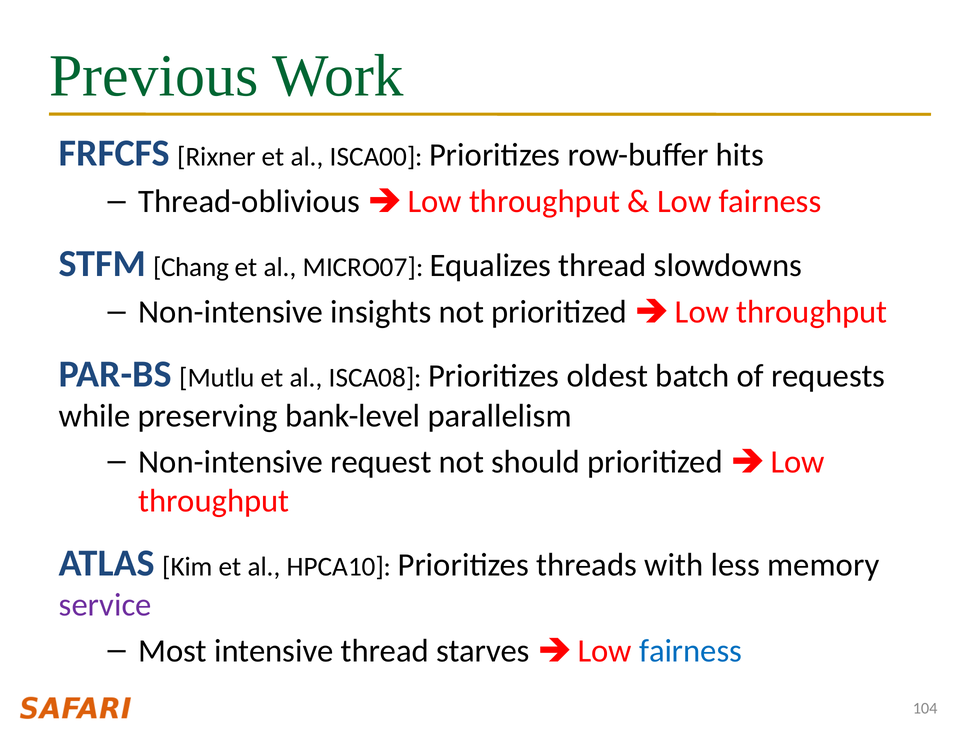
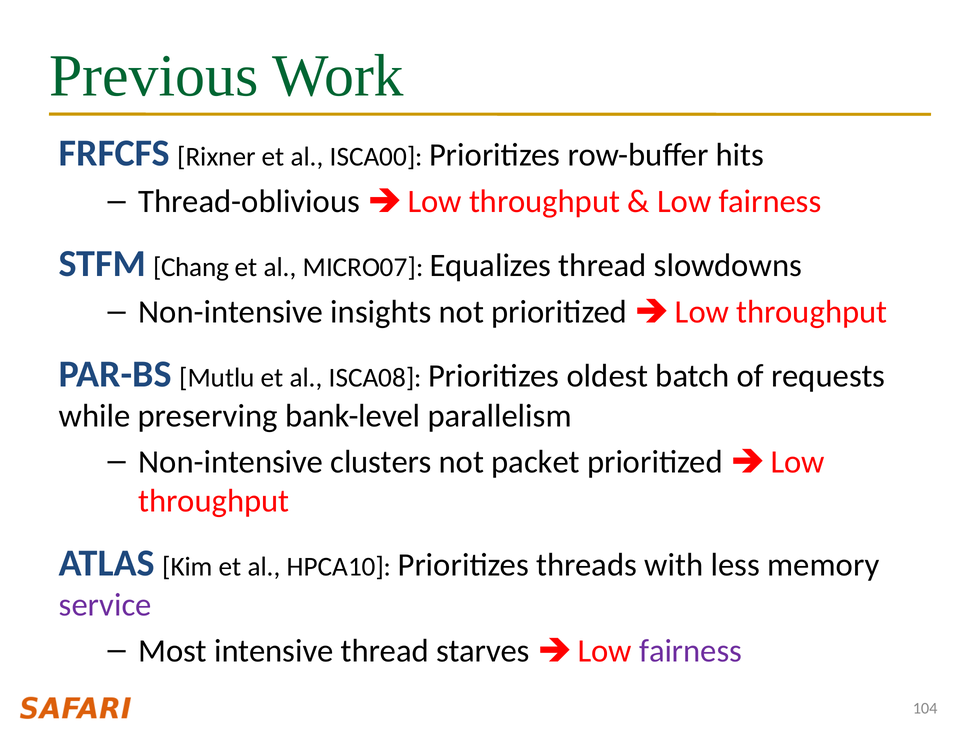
request: request -> clusters (381, 462)
should: should -> packet (535, 462)
fairness colour: blue -> purple (691, 651)
